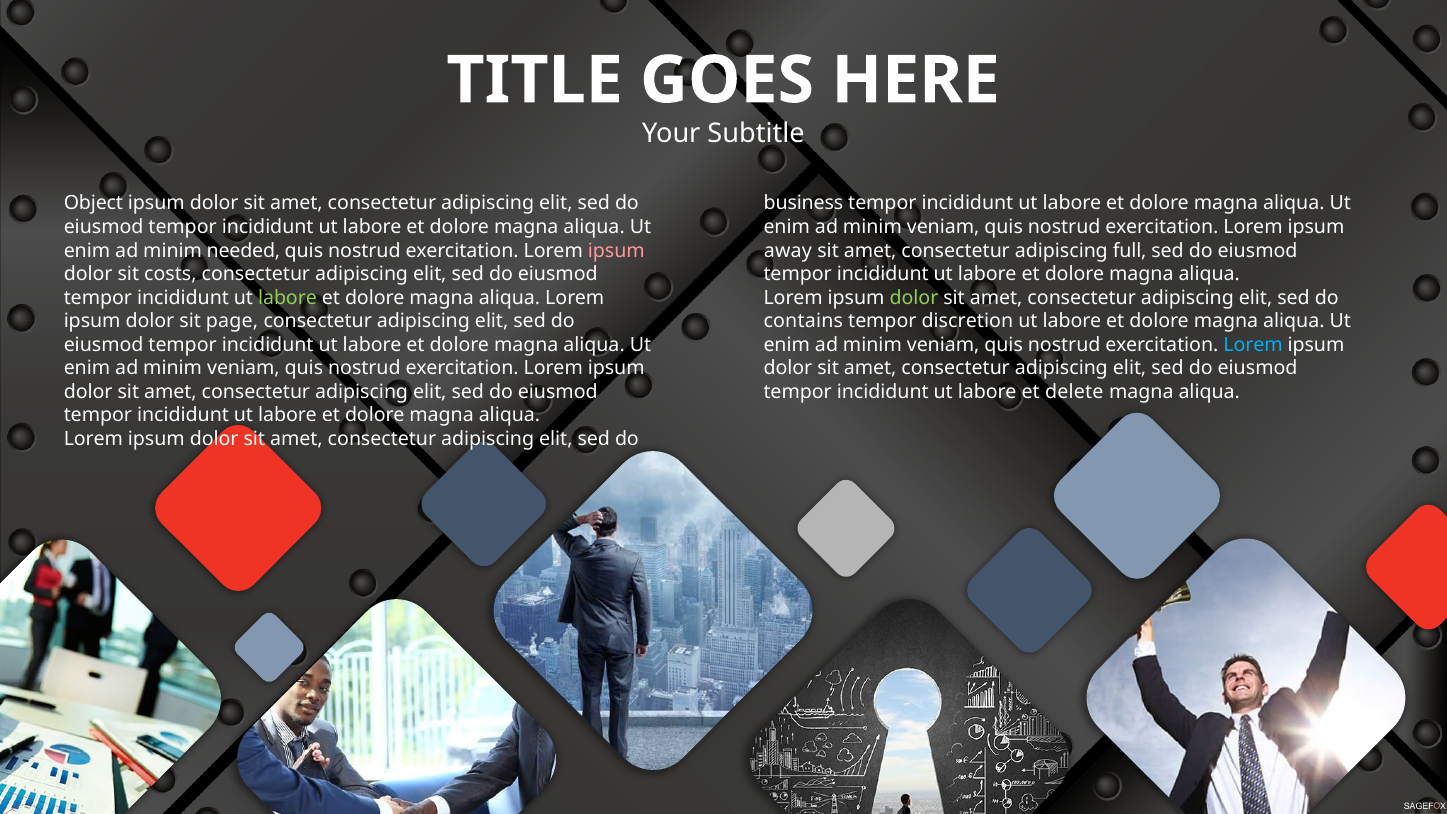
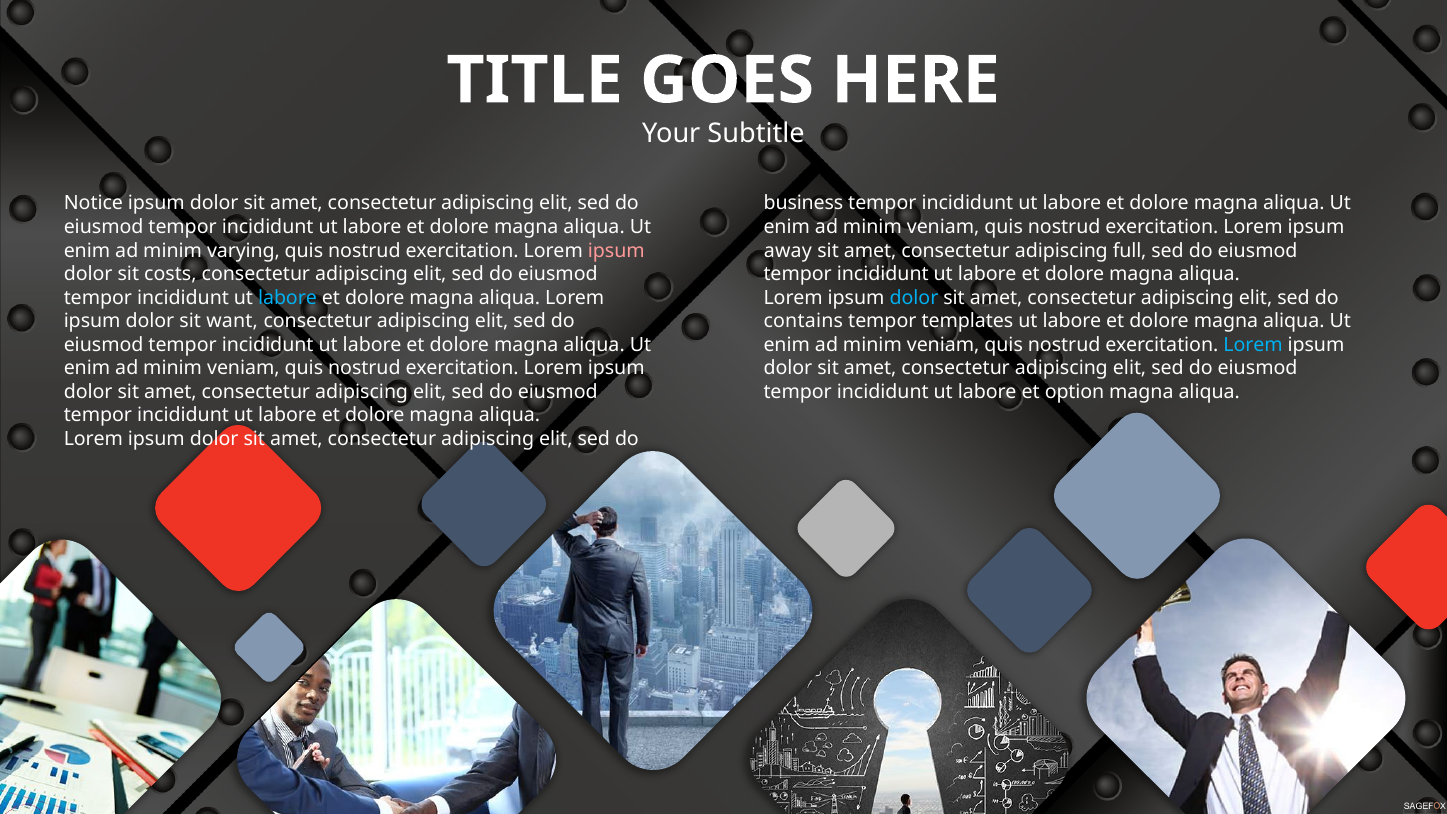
Object: Object -> Notice (93, 203)
needed: needed -> varying (243, 251)
labore colour: light green -> light blue (287, 298)
dolor colour: light green -> light blue (914, 298)
page: page -> want (232, 321)
discretion: discretion -> templates (967, 321)
delete: delete -> option (1075, 392)
